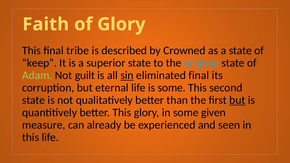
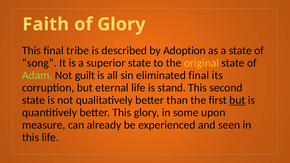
Crowned: Crowned -> Adoption (184, 51)
keep: keep -> song (39, 63)
original colour: light blue -> yellow (202, 63)
sin underline: present -> none (127, 75)
is some: some -> stand (172, 88)
given: given -> upon (213, 113)
